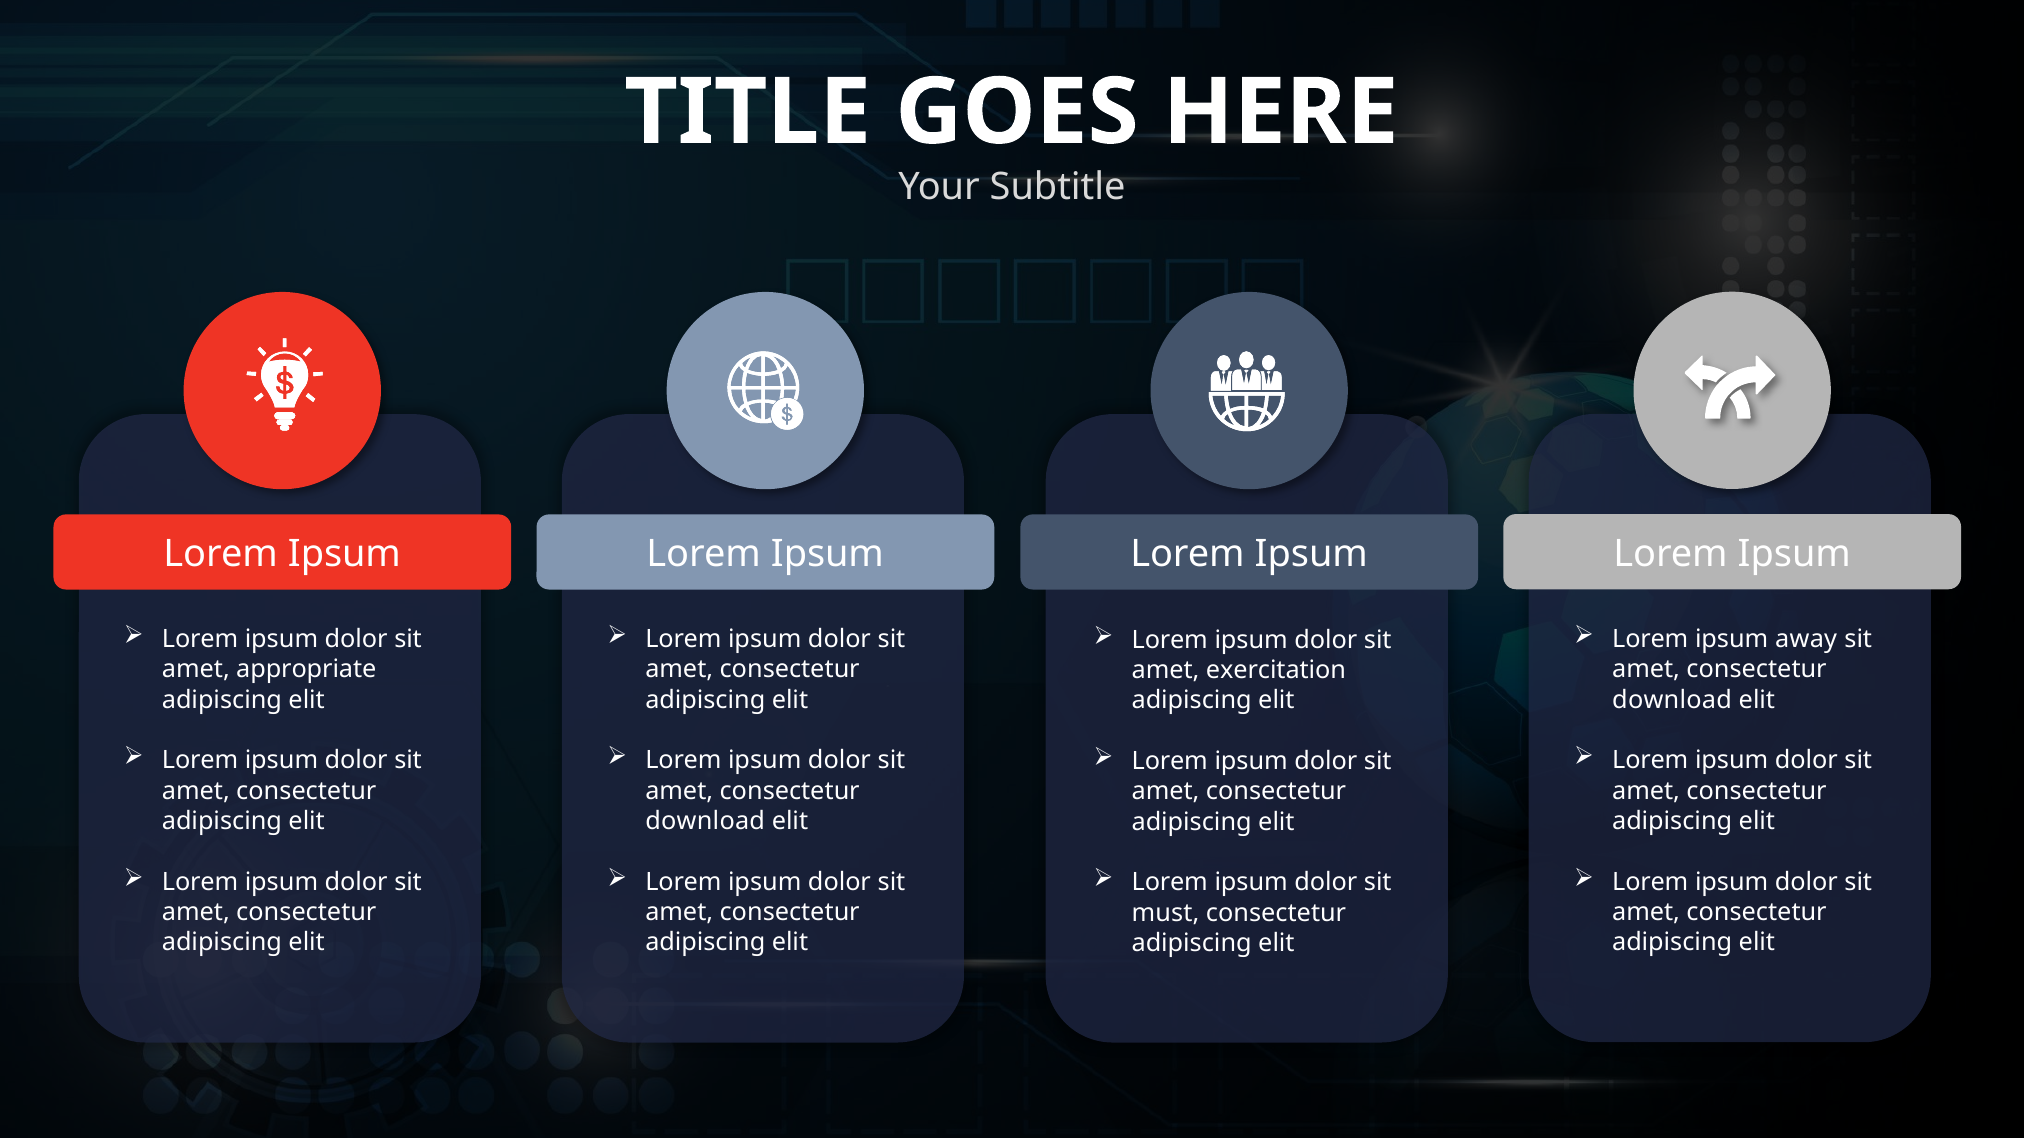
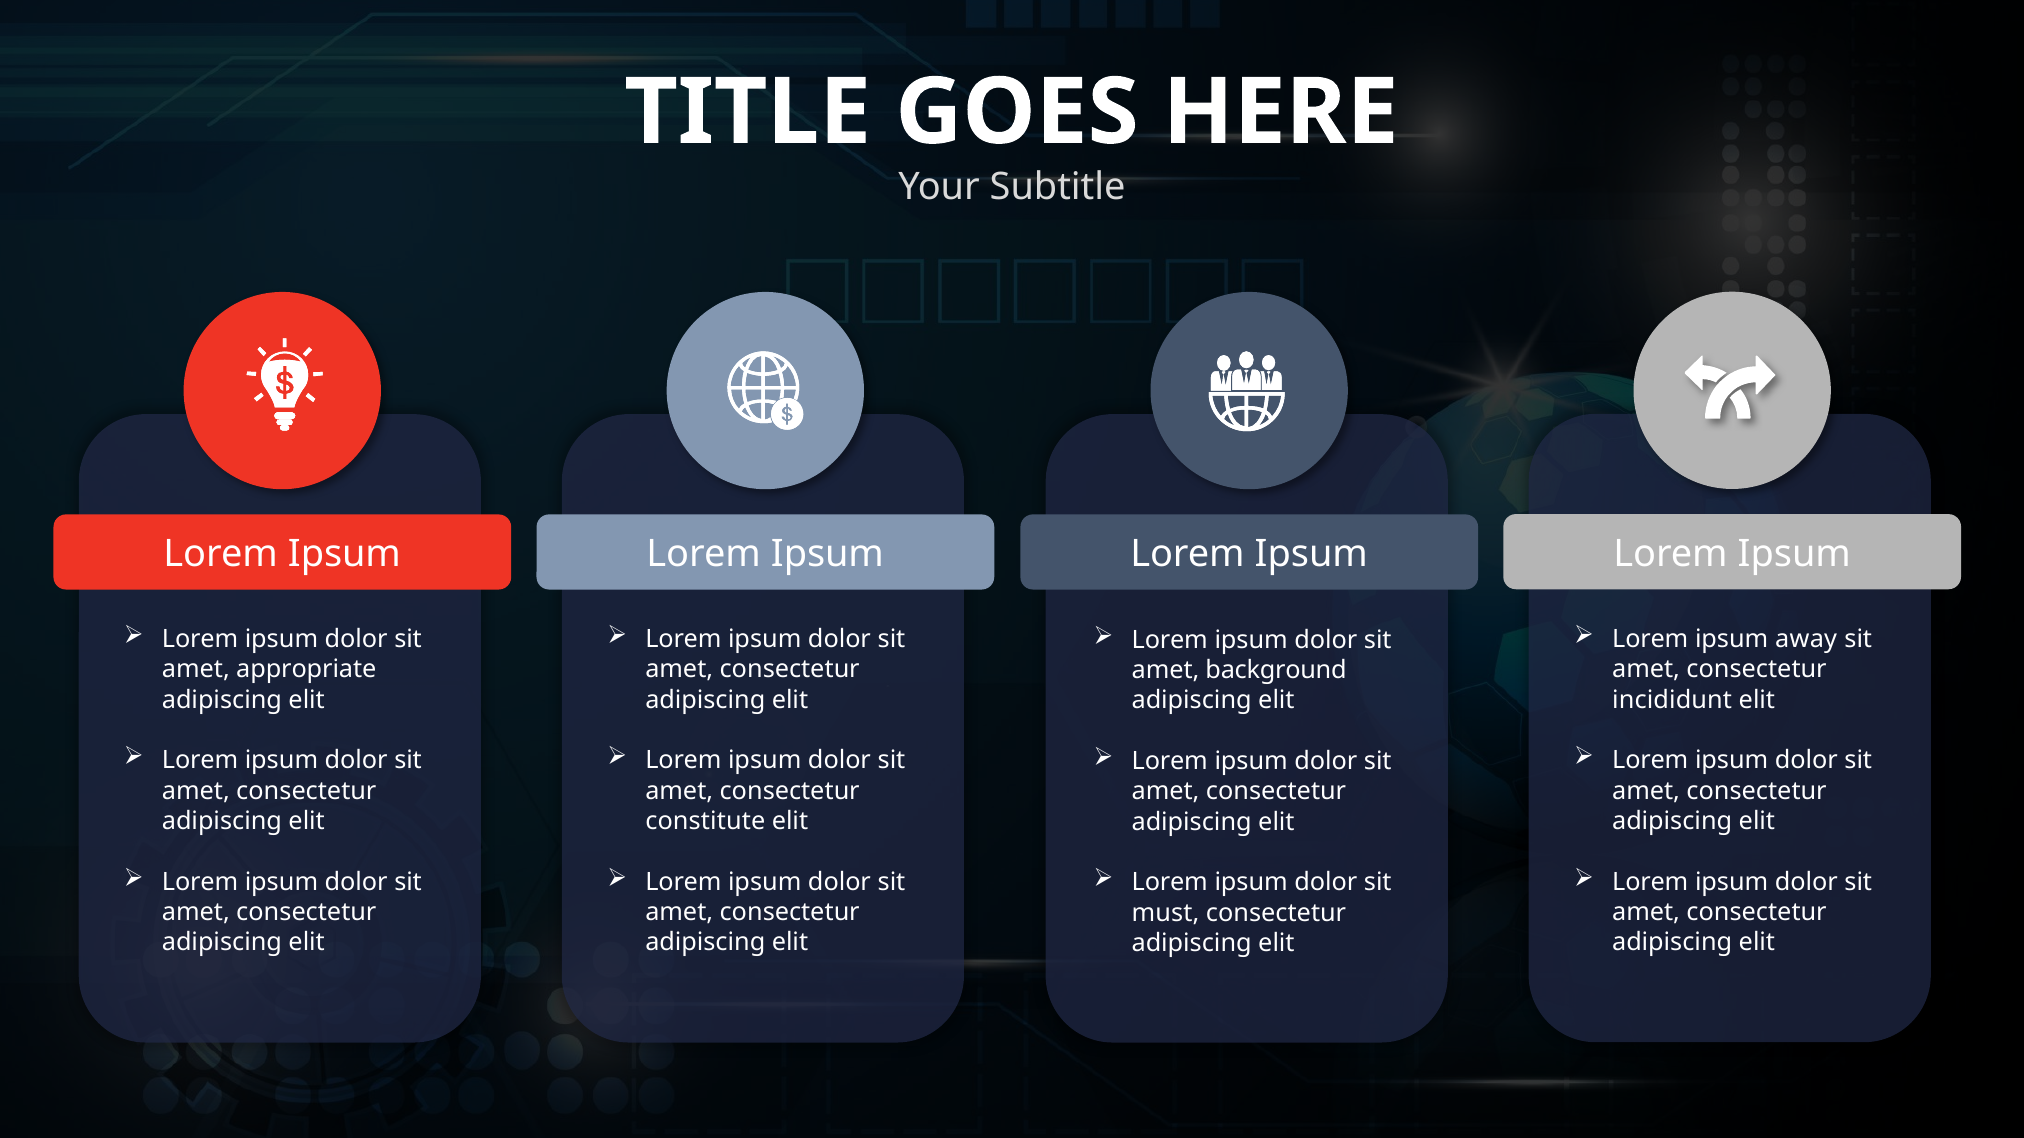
exercitation: exercitation -> background (1276, 671)
download: download -> incididunt (1672, 700)
download: download -> constitute (705, 822)
